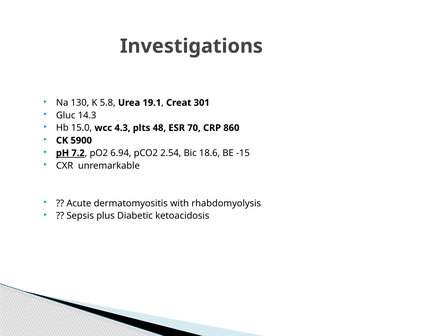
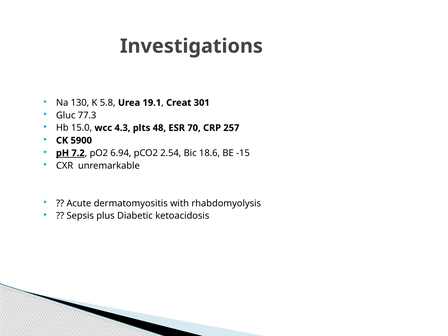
14.3: 14.3 -> 77.3 (87, 115)
860: 860 -> 257 (231, 128)
